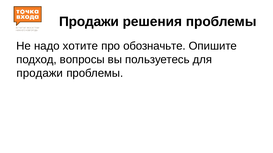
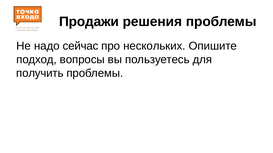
хотите: хотите -> сейчас (81, 46)
обозначьте: обозначьте -> нескольких (154, 46)
продажи: продажи -> получить (40, 73)
